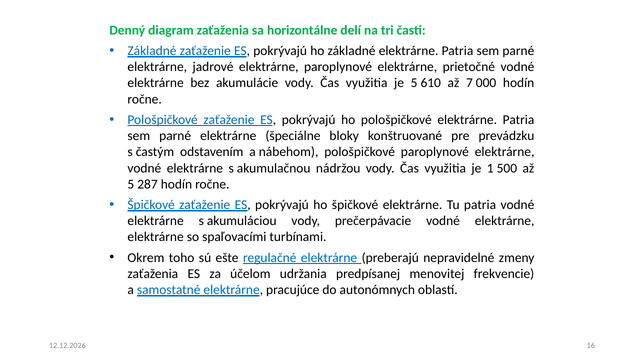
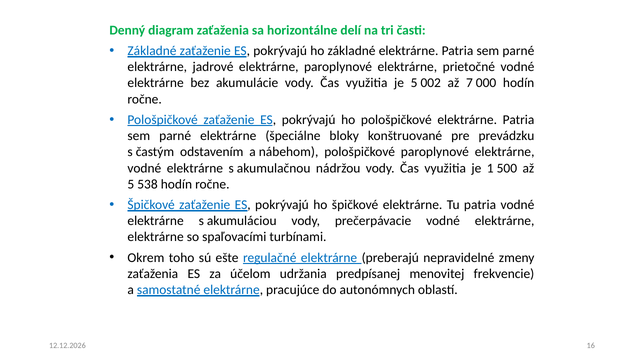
610: 610 -> 002 (431, 83)
287: 287 -> 538 (148, 184)
